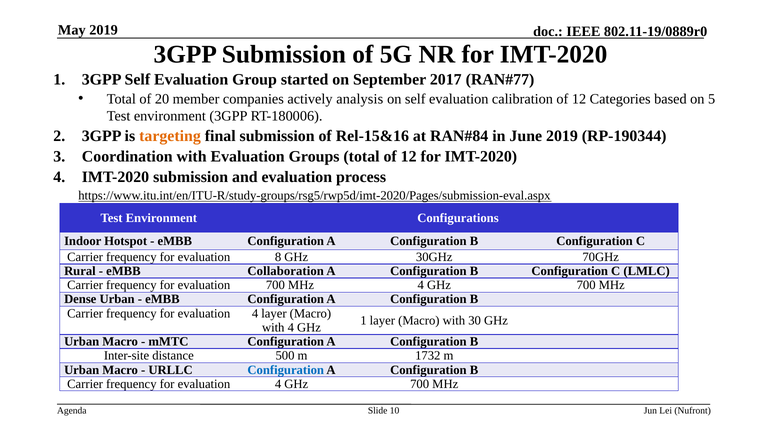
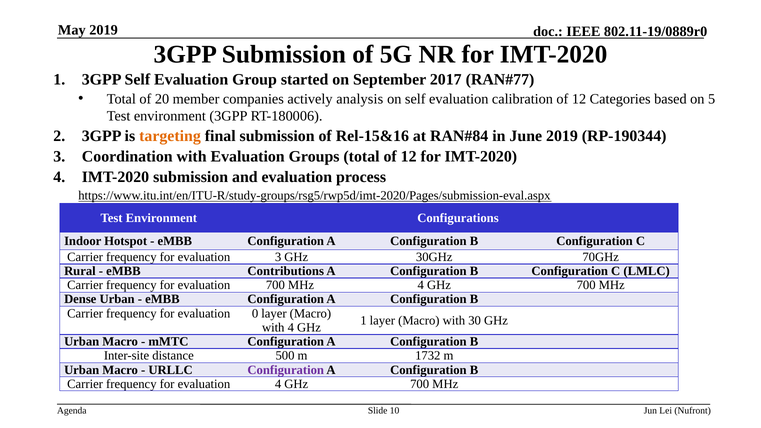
evaluation 8: 8 -> 3 (278, 257)
Collaboration: Collaboration -> Contributions (286, 271)
4: 4 -> 0 (255, 313)
Configuration colour: blue -> purple (286, 370)
